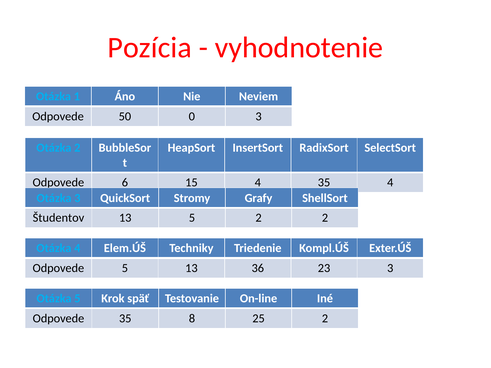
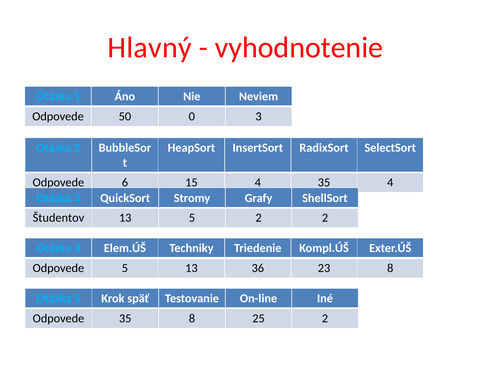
Pozícia: Pozícia -> Hlavný (150, 48)
23 3: 3 -> 8 (390, 268)
